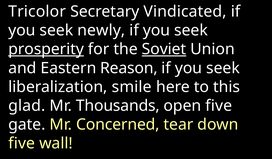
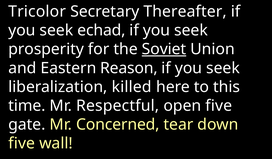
Vindicated: Vindicated -> Thereafter (185, 12)
newly: newly -> echad (101, 30)
prosperity underline: present -> none (46, 49)
smile: smile -> killed (132, 87)
glad: glad -> time (27, 106)
Thousands: Thousands -> Respectful (118, 106)
